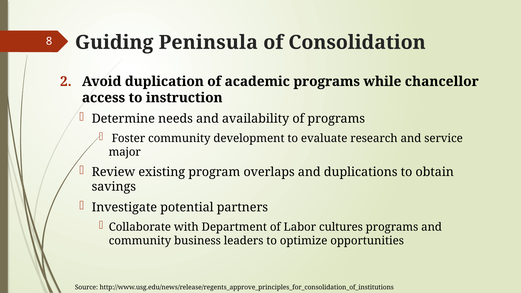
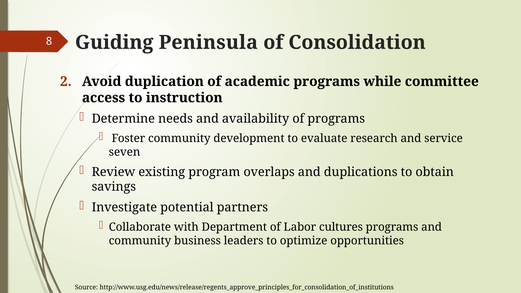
chancellor: chancellor -> committee (442, 81)
major: major -> seven (125, 152)
